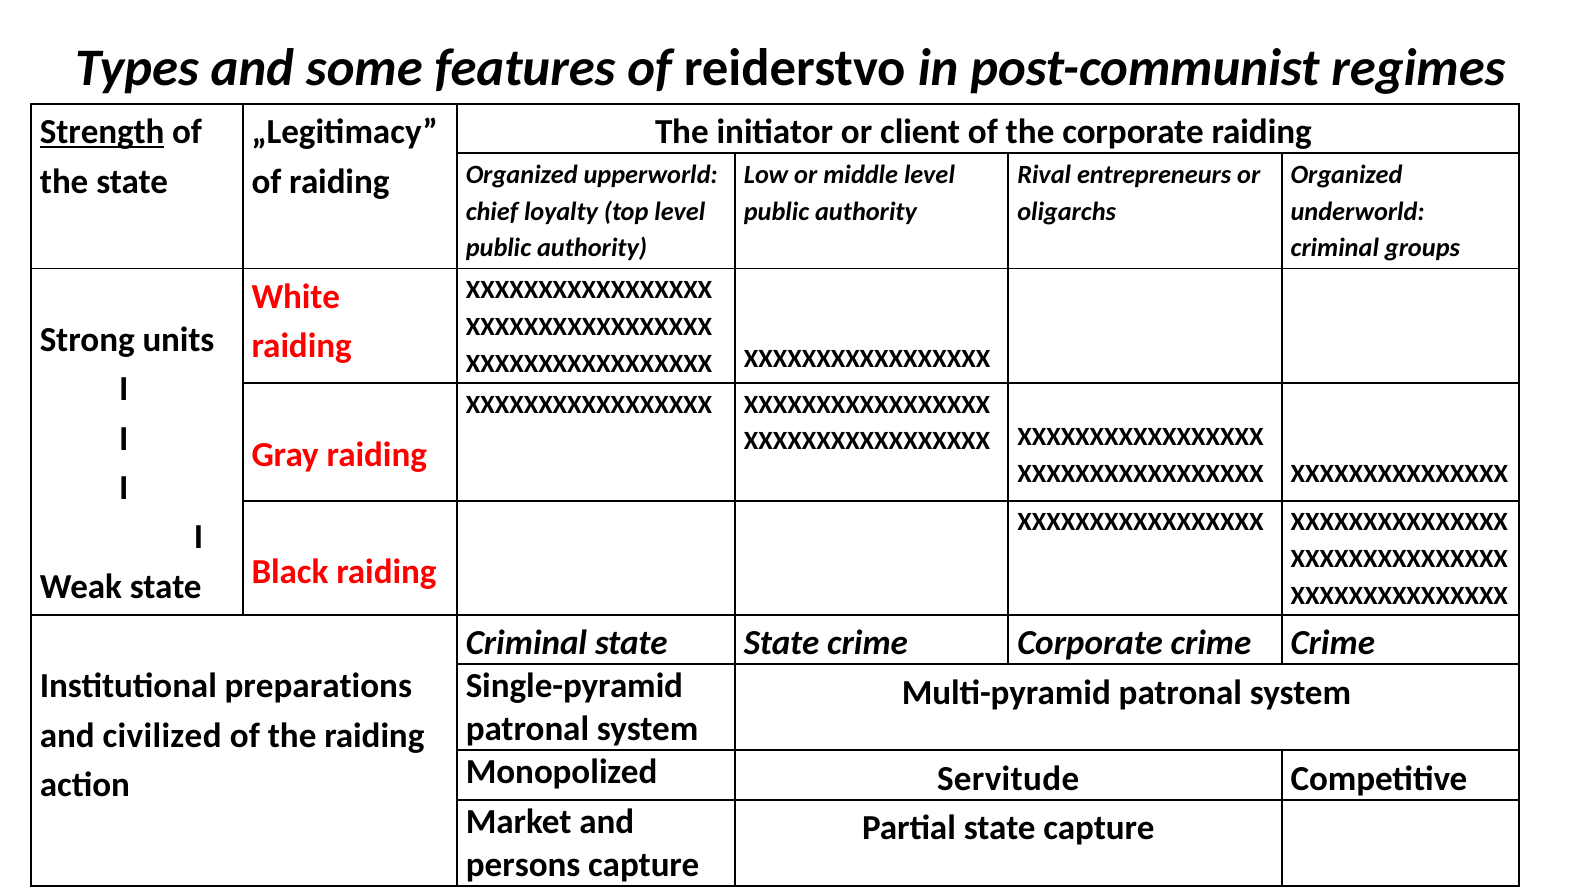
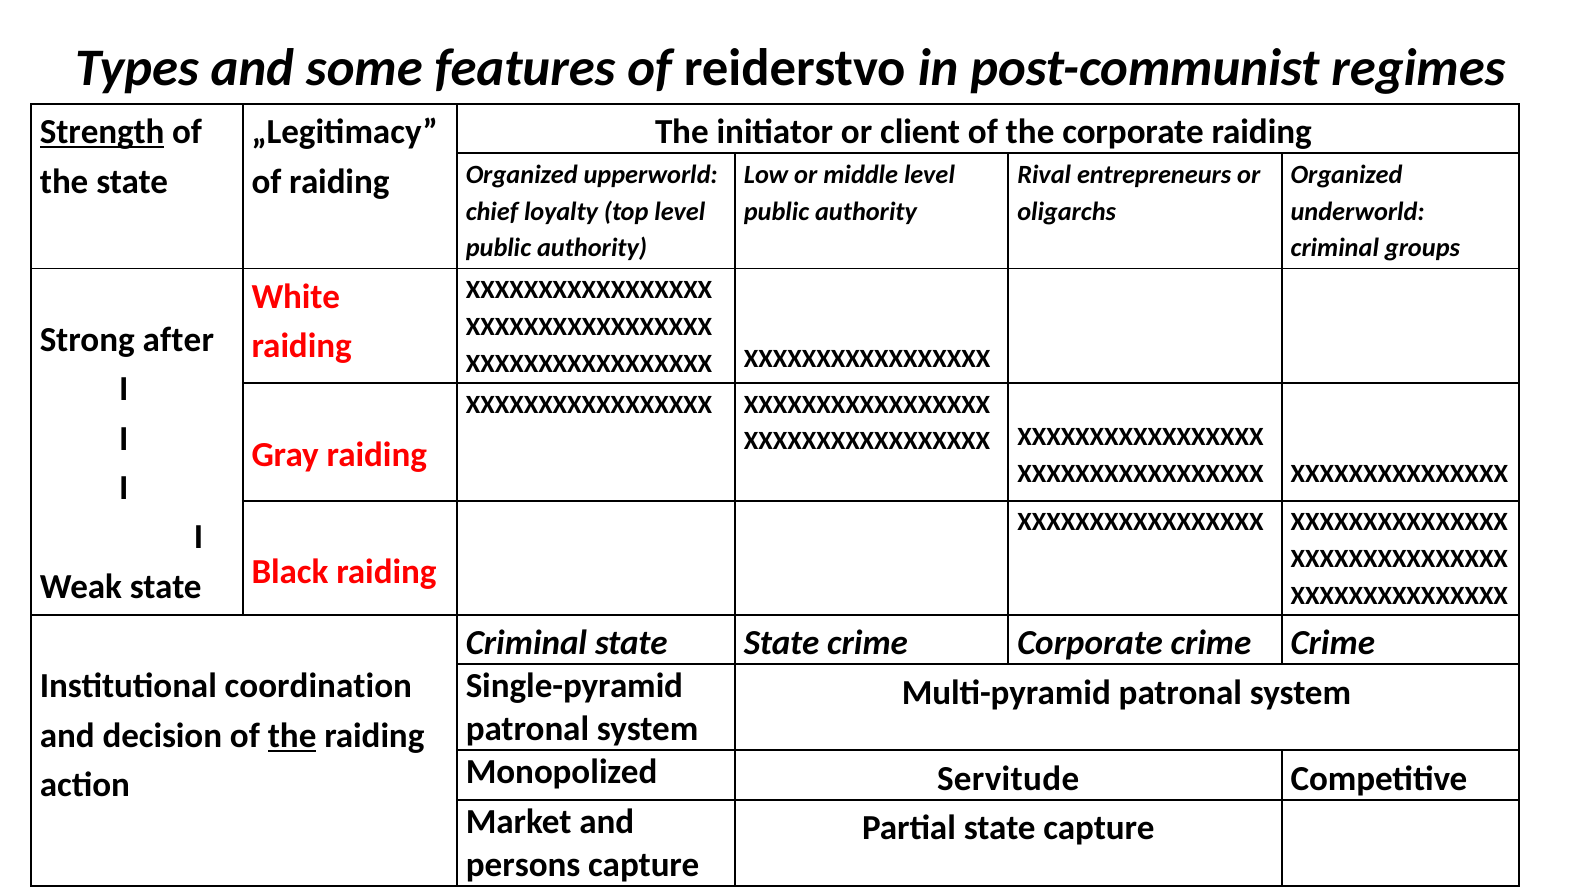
units: units -> after (178, 340)
preparations: preparations -> coordination (318, 686)
civilized: civilized -> decision (162, 736)
the underline: none -> present (292, 736)
